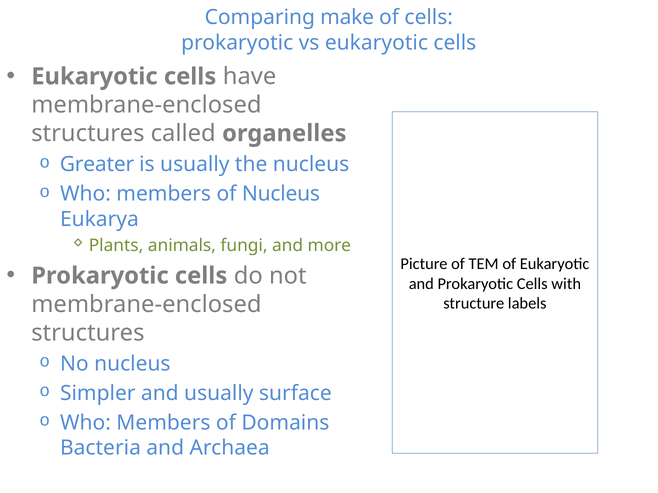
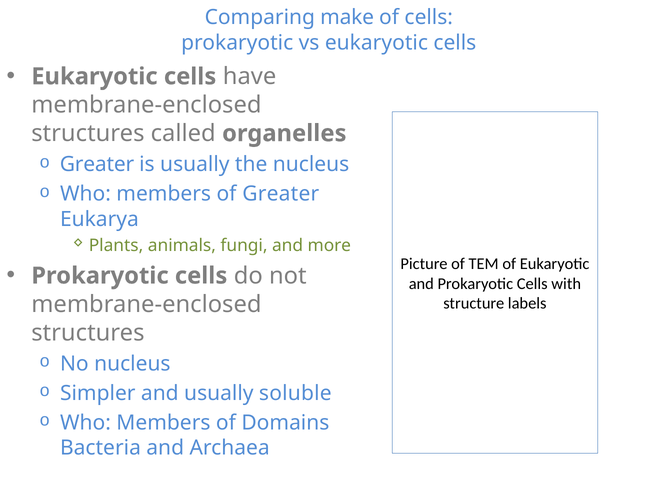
of Nucleus: Nucleus -> Greater (281, 194)
surface: surface -> soluble (295, 394)
